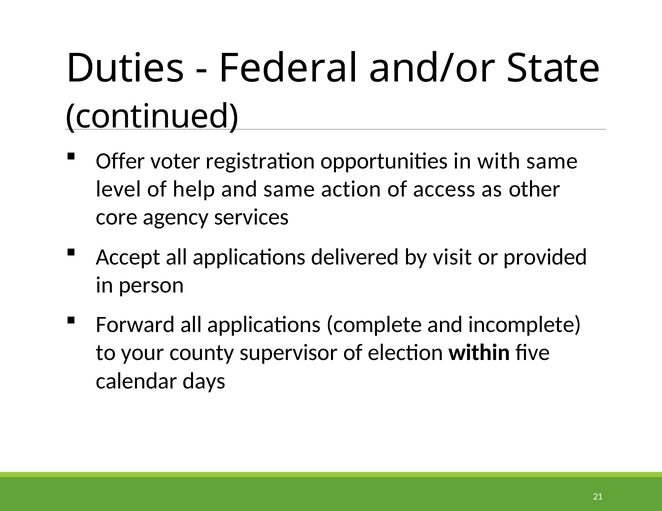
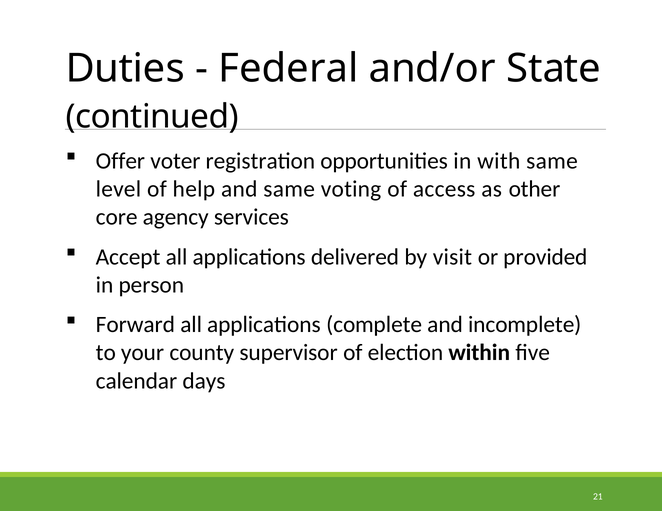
action: action -> voting (351, 189)
